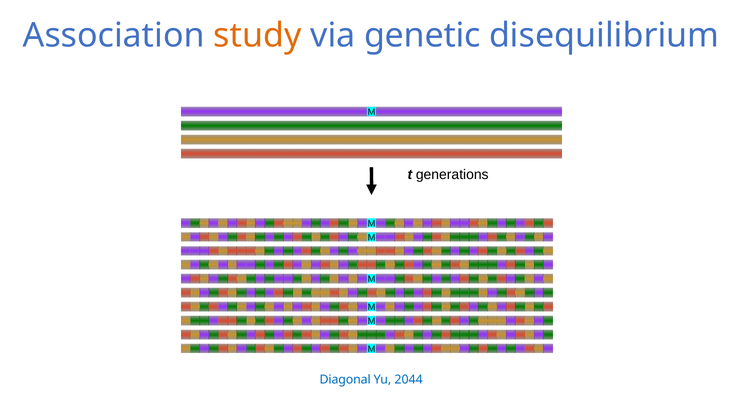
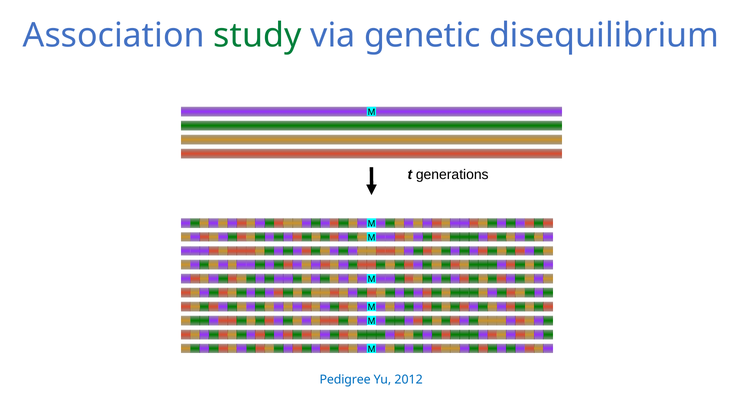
study colour: orange -> green (257, 36)
Diagonal: Diagonal -> Pedigree (345, 379)
2044: 2044 -> 2012 (409, 379)
